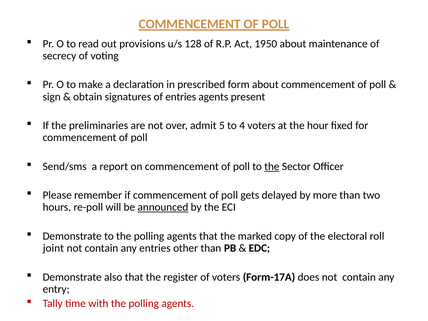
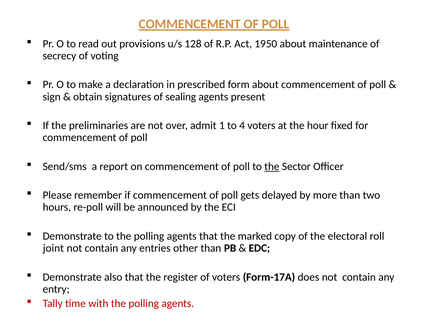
of entries: entries -> sealing (181, 97)
5: 5 -> 1 (222, 126)
announced underline: present -> none (163, 207)
